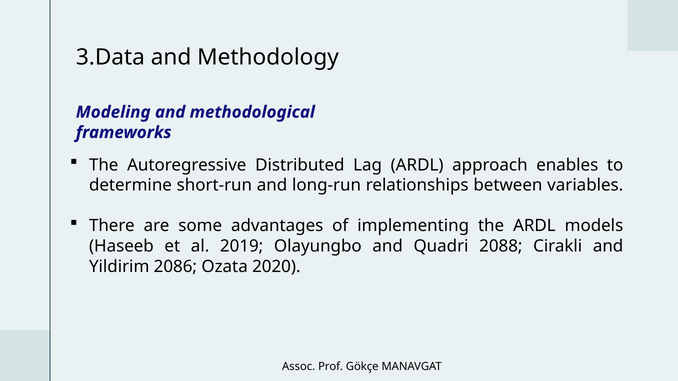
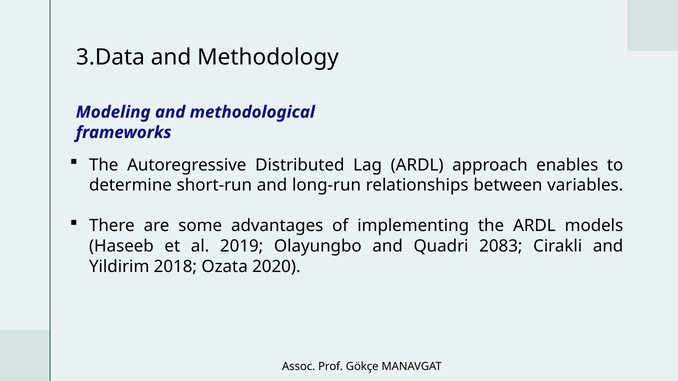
2088: 2088 -> 2083 (501, 246)
2086: 2086 -> 2018 (175, 267)
